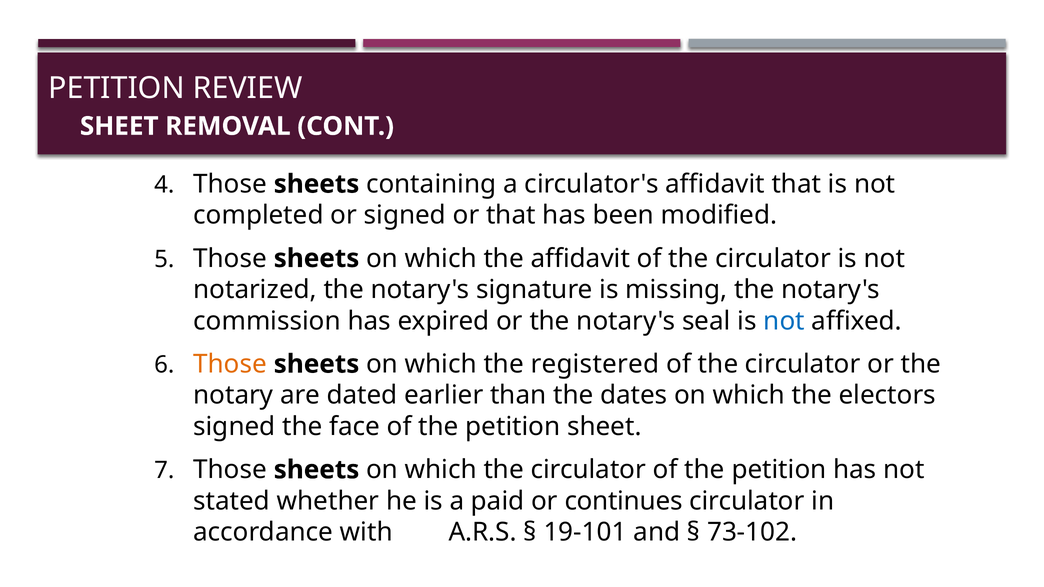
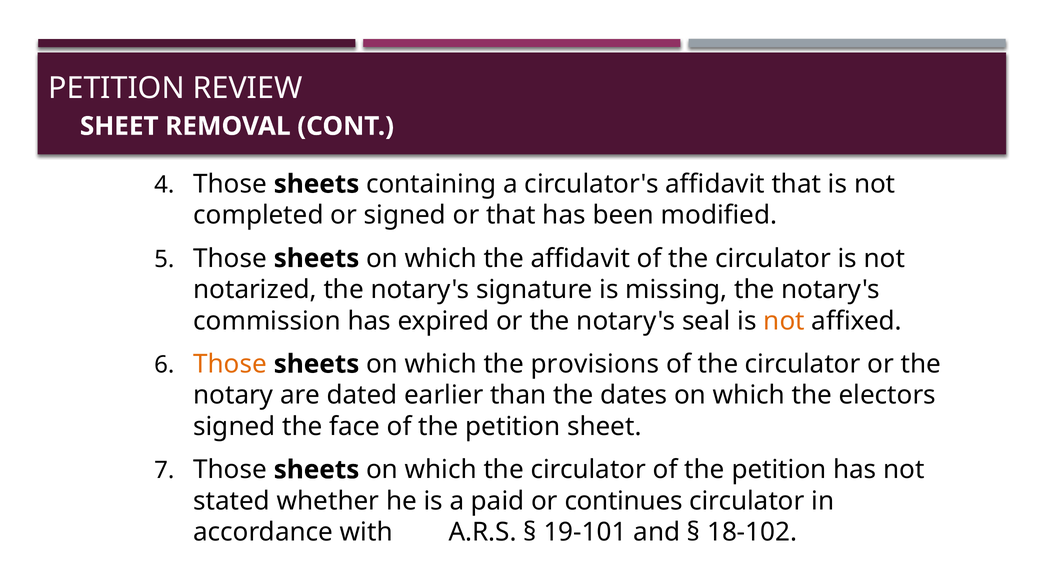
not colour: blue -> orange (784, 321)
registered: registered -> provisions (595, 364)
73-102: 73-102 -> 18-102 (752, 533)
